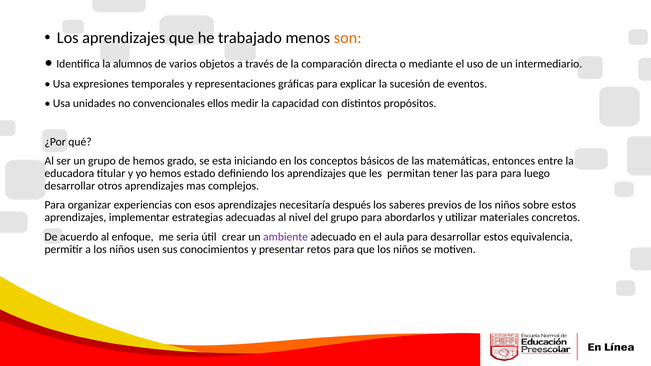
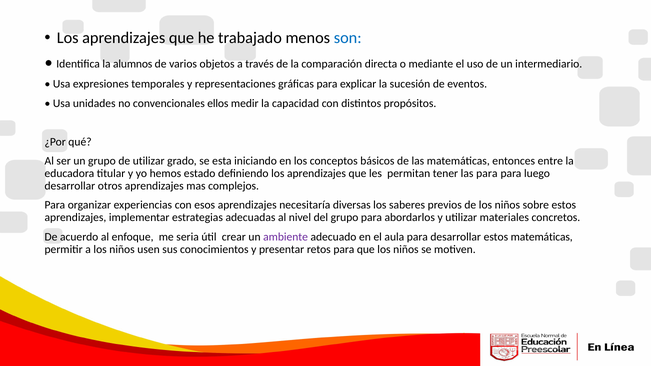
son colour: orange -> blue (348, 38)
de hemos: hemos -> utilizar (149, 161)
después: después -> diversas (352, 205)
estos equivalencia: equivalencia -> matemáticas (542, 237)
